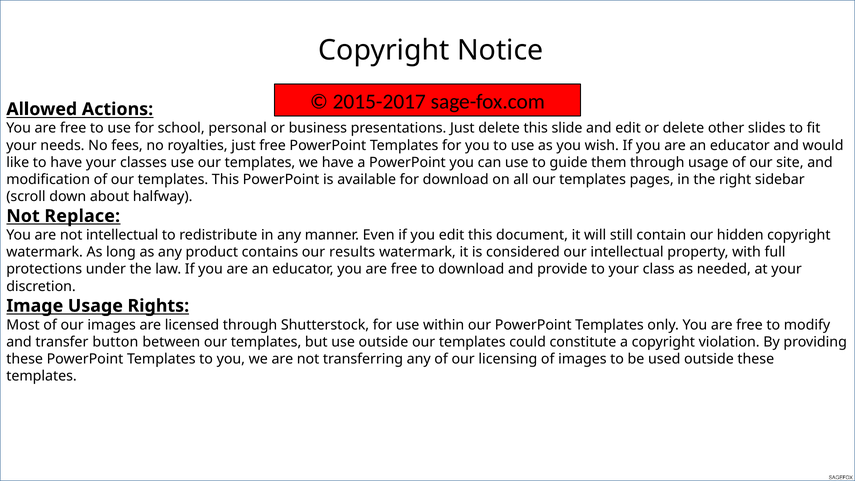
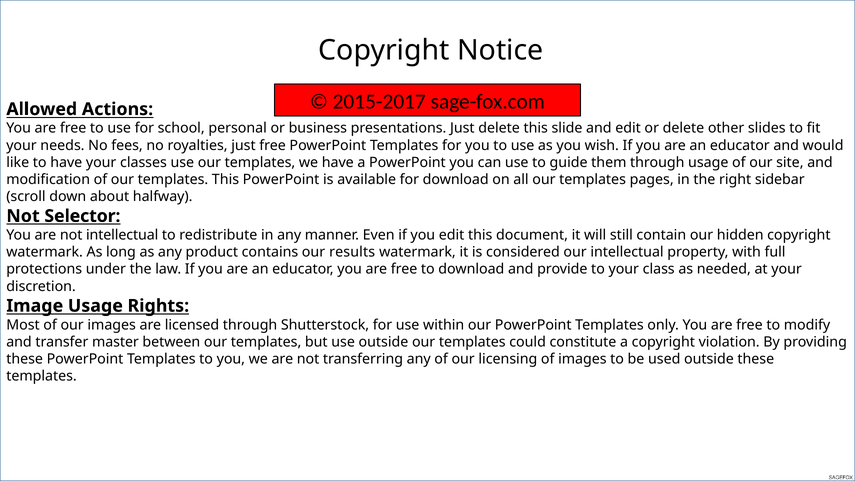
Replace: Replace -> Selector (82, 216)
button: button -> master (115, 342)
